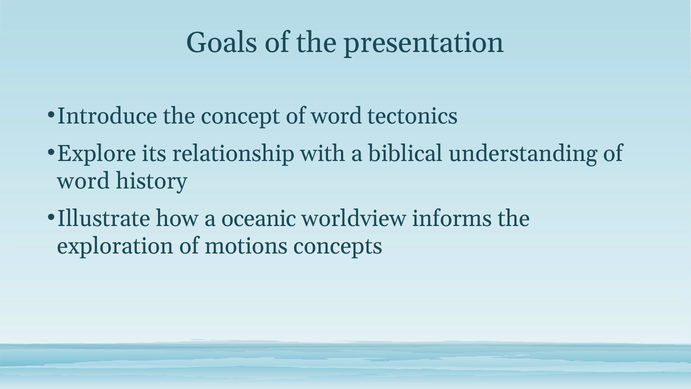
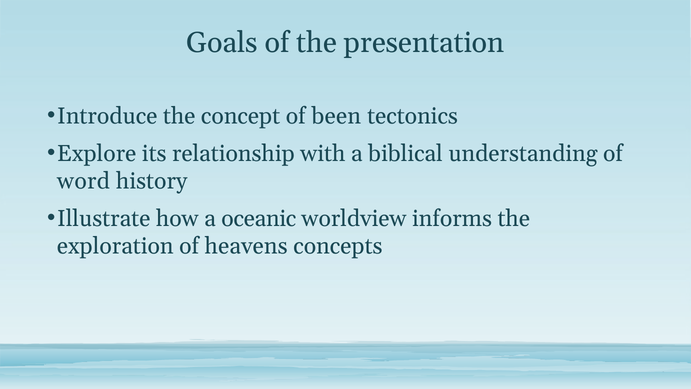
concept of word: word -> been (336, 116)
motions: motions -> heavens (246, 246)
